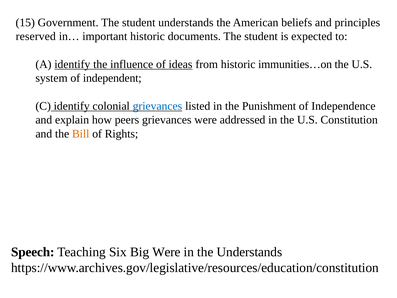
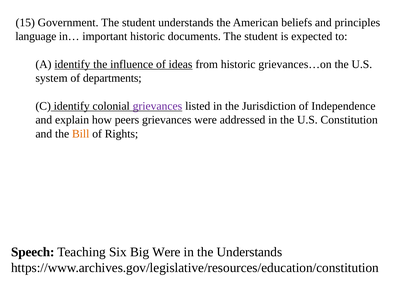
reserved: reserved -> language (36, 36)
immunities…on: immunities…on -> grievances…on (295, 64)
independent: independent -> departments (112, 78)
grievances colour: blue -> purple (157, 106)
Punishment: Punishment -> Jurisdiction (269, 106)
